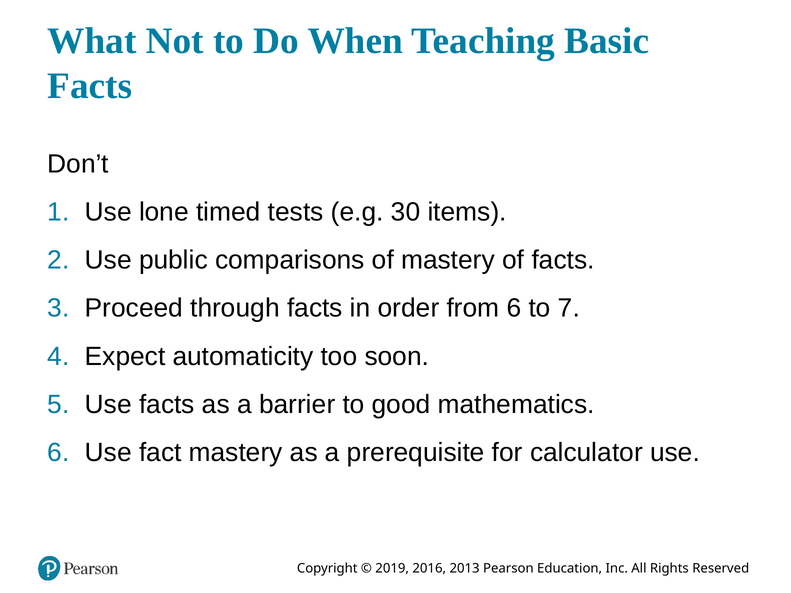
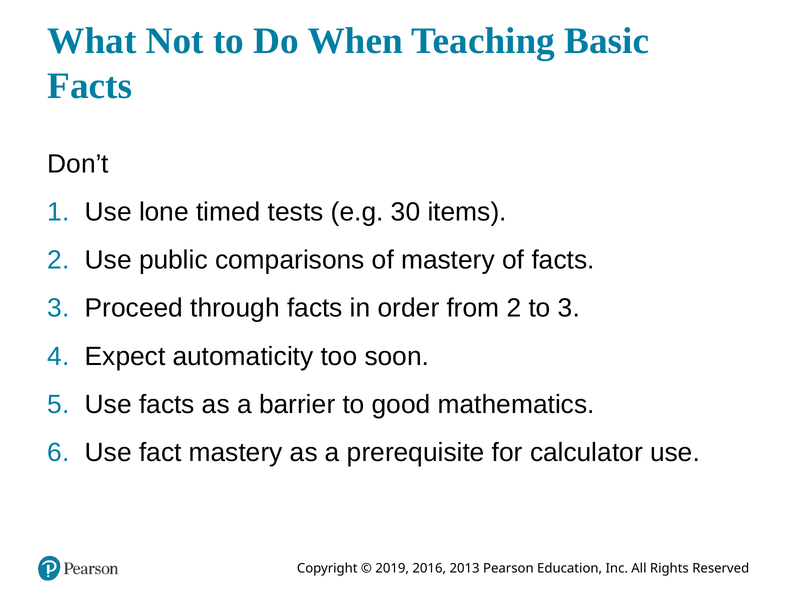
from 6: 6 -> 2 (514, 308)
to 7: 7 -> 3 (569, 308)
